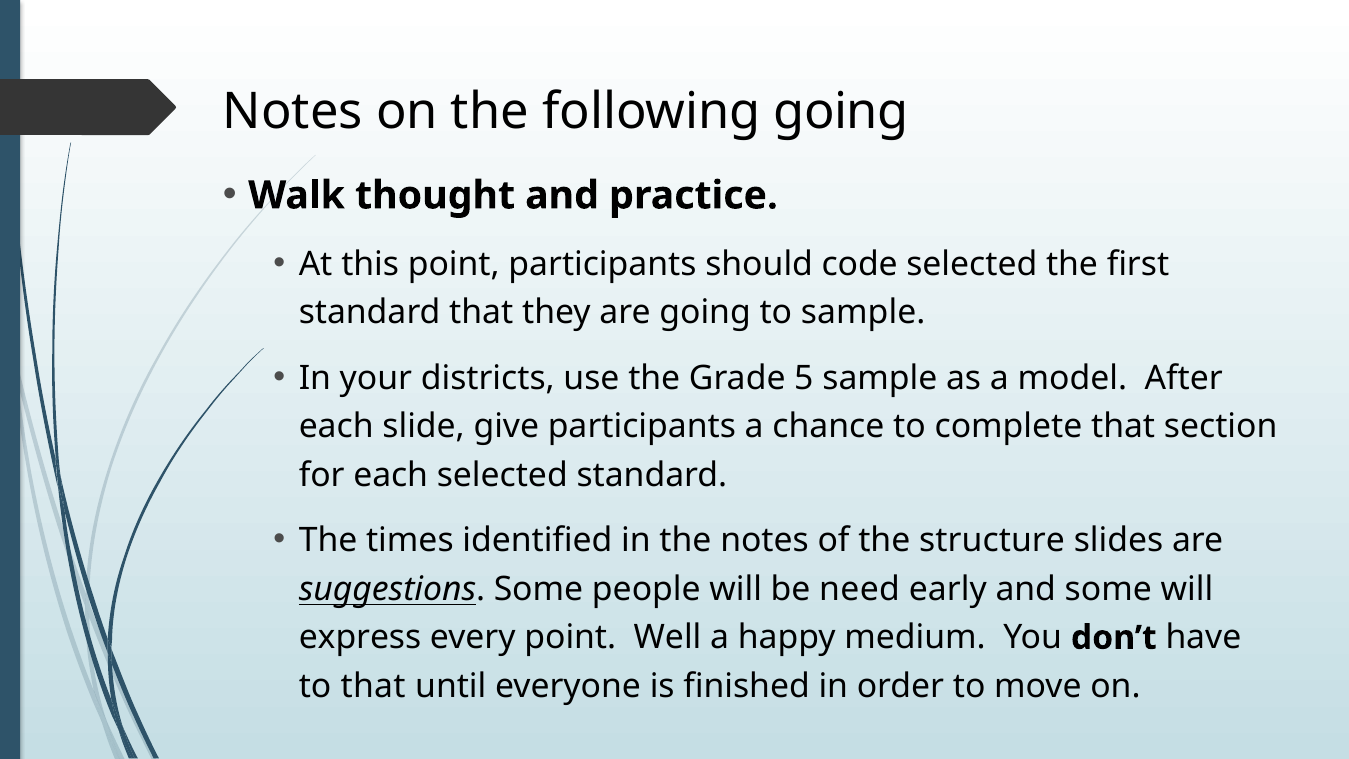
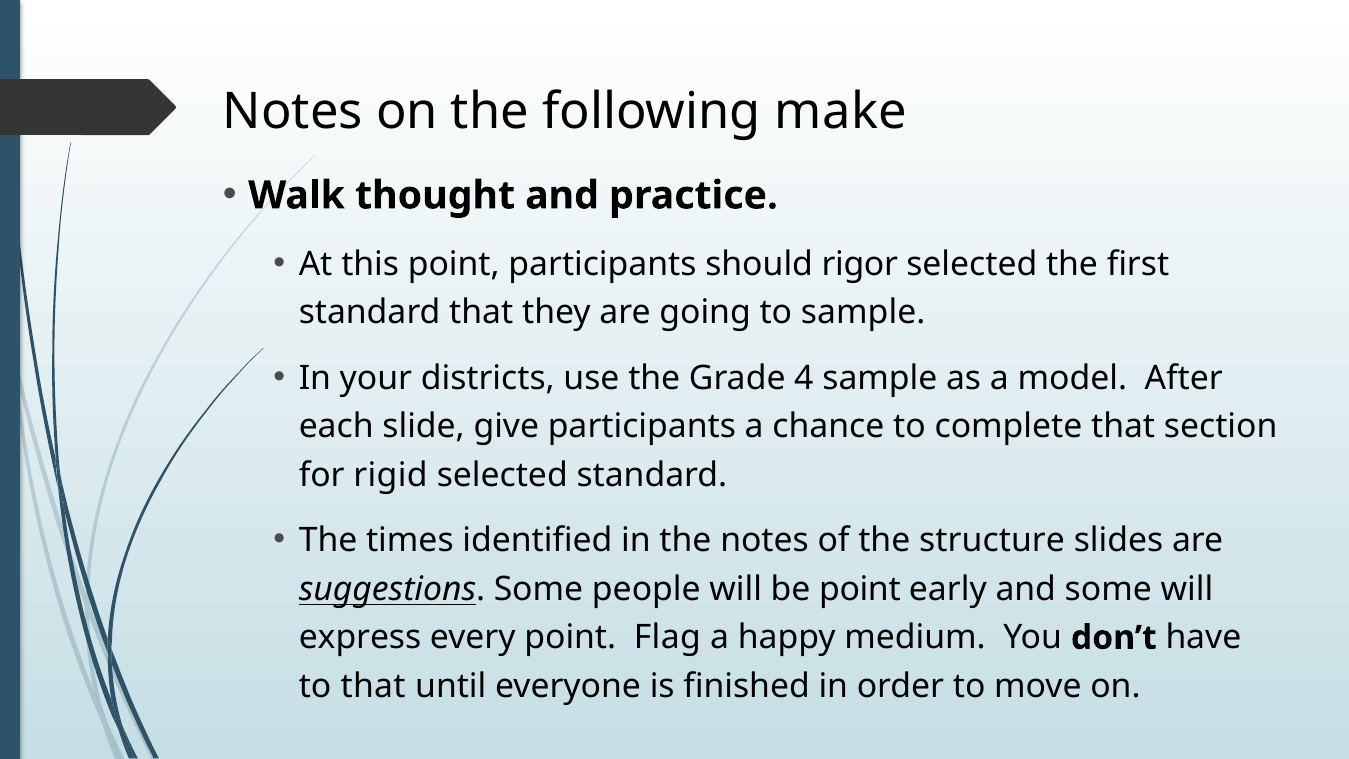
following going: going -> make (841, 112)
code: code -> rigor (860, 264)
5: 5 -> 4 (804, 378)
for each: each -> rigid (391, 475)
be need: need -> point (860, 589)
Well: Well -> Flag (667, 638)
